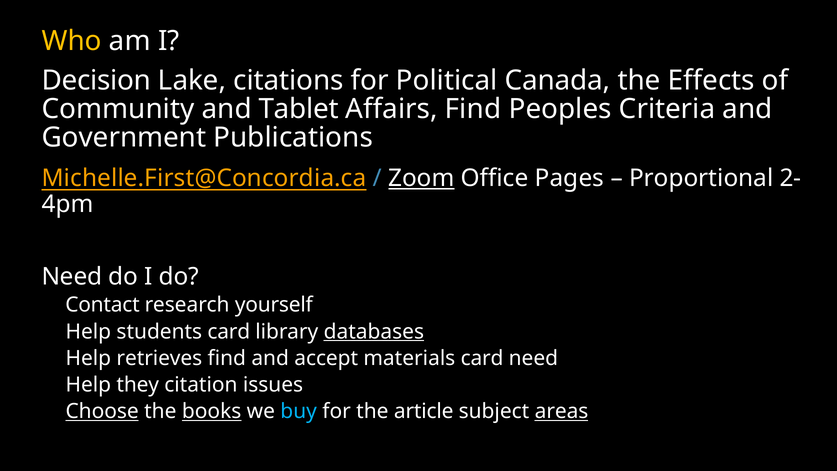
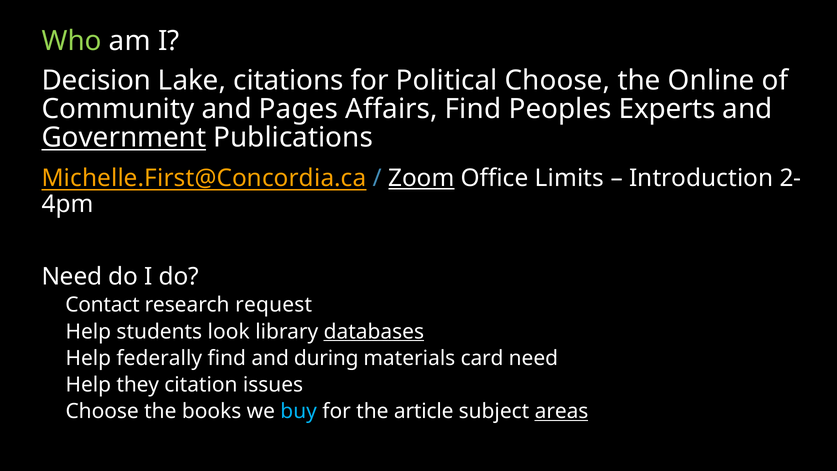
Who colour: yellow -> light green (72, 41)
Political Canada: Canada -> Choose (558, 81)
Effects: Effects -> Online (711, 81)
Tablet: Tablet -> Pages (299, 109)
Criteria: Criteria -> Experts (667, 109)
Government underline: none -> present (124, 138)
Pages: Pages -> Limits (569, 178)
Proportional: Proportional -> Introduction (701, 178)
yourself: yourself -> request (274, 305)
students card: card -> look (229, 331)
retrieves: retrieves -> federally (159, 358)
accept: accept -> during (326, 358)
Choose underline: present -> none (102, 411)
books underline: present -> none (212, 411)
